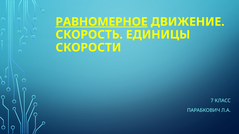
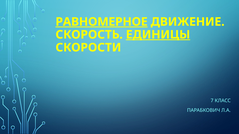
ЕДИНИЦЫ underline: none -> present (158, 35)
